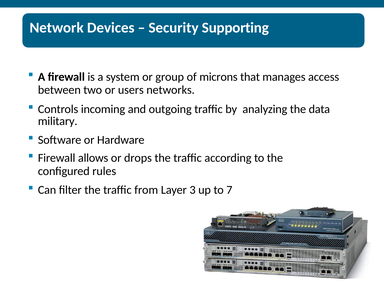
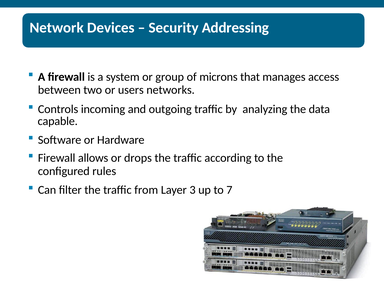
Supporting: Supporting -> Addressing (235, 28)
military: military -> capable (58, 121)
